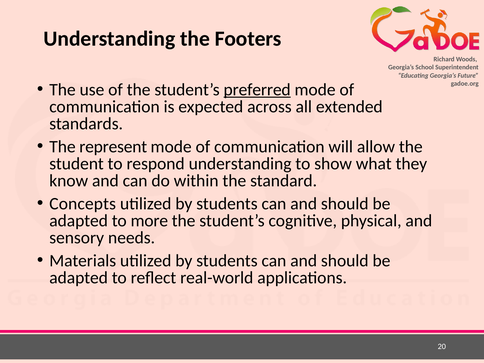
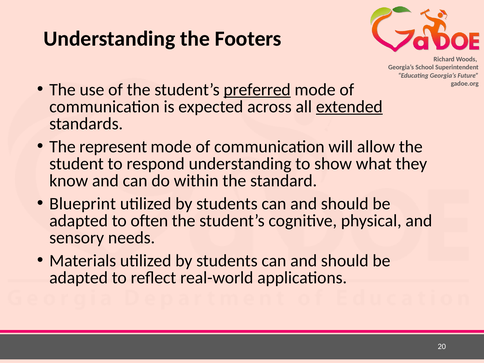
extended underline: none -> present (349, 107)
Concepts: Concepts -> Blueprint (83, 204)
more: more -> often (149, 221)
